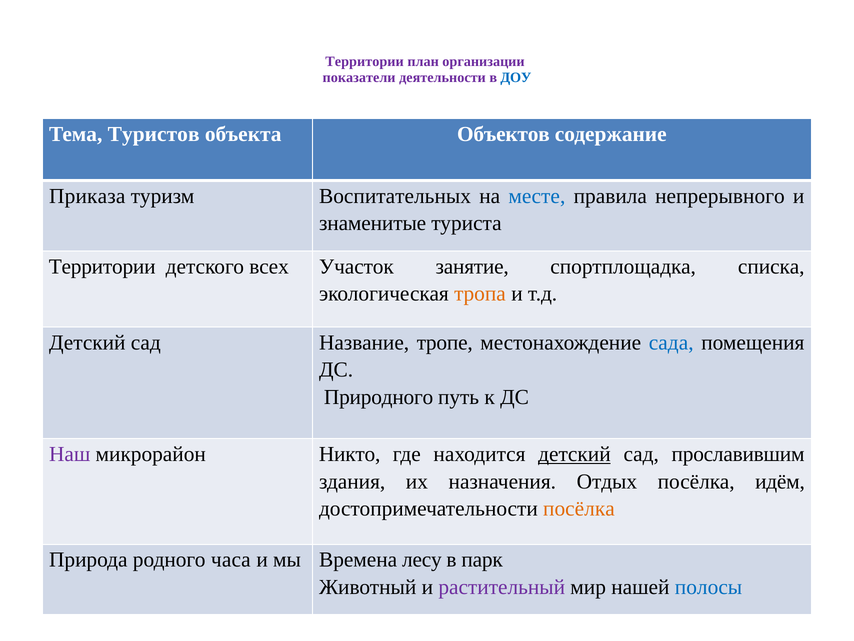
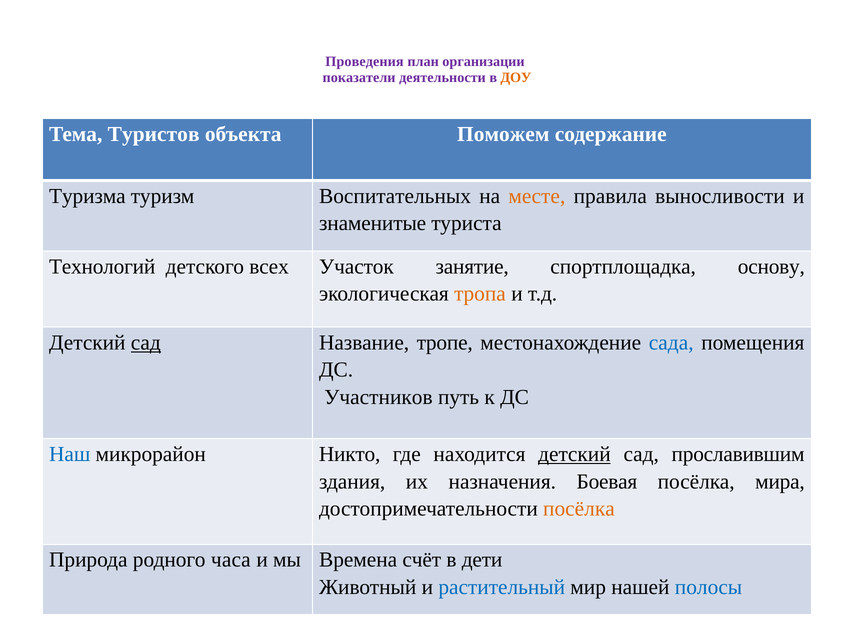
Территории: Территории -> Проведения (365, 62)
ДОУ colour: blue -> orange (516, 77)
Объектов: Объектов -> Поможем (503, 134)
Приказа: Приказа -> Туризма (87, 196)
месте colour: blue -> orange (537, 196)
непрерывного: непрерывного -> выносливости (720, 196)
Территории: Территории -> Технологий (102, 266)
списка: списка -> основу (771, 266)
сад underline: none -> present (146, 342)
Природного: Природного -> Участников (378, 397)
Наш colour: purple -> blue (70, 454)
Отдых: Отдых -> Боевая (607, 481)
идём: идём -> мира (780, 481)
лесу: лесу -> счёт (422, 559)
парк: парк -> дети (482, 559)
растительный colour: purple -> blue (502, 587)
